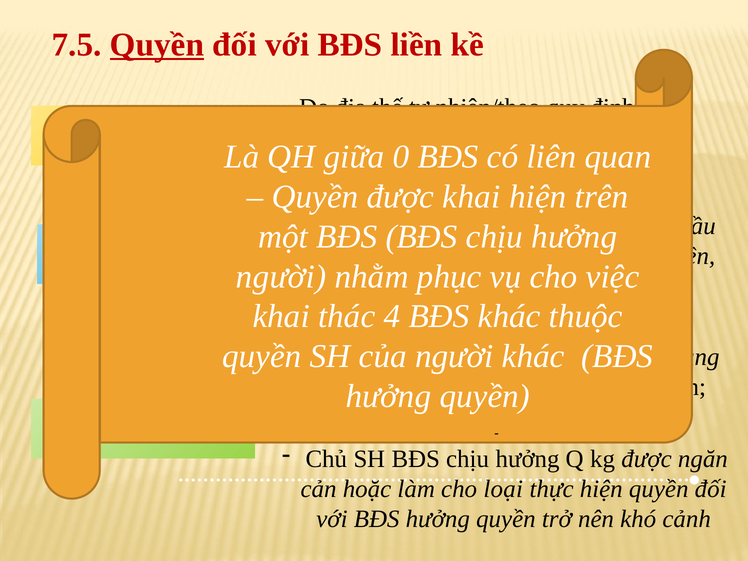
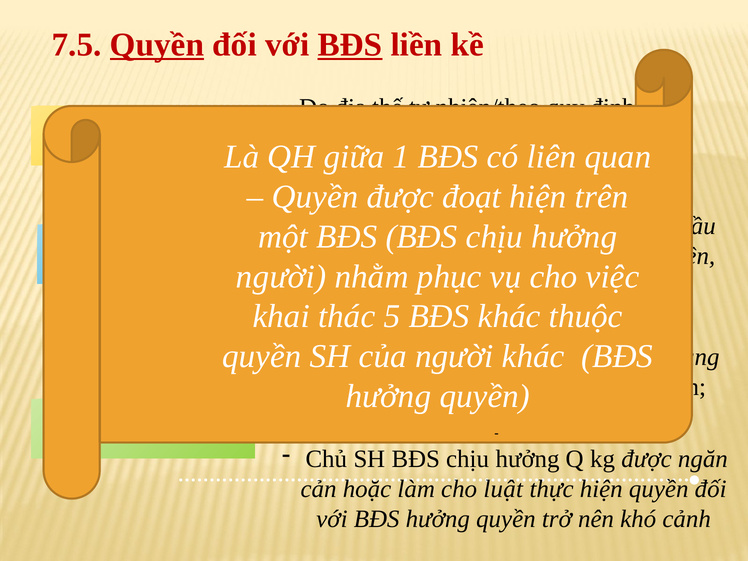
BĐS underline: none -> present (350, 45)
0: 0 -> 1 (401, 157)
được khai: khai -> đoạt (472, 197)
4: 4 -> 5 (392, 316)
loại: loại -> luật (503, 489)
